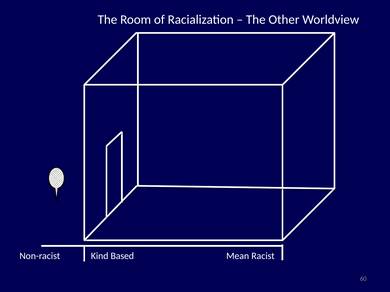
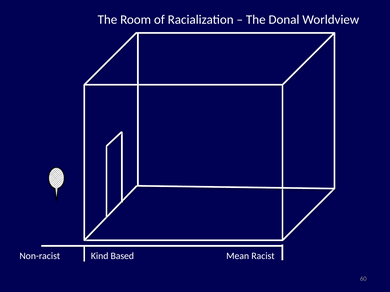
Other: Other -> Donal (284, 20)
